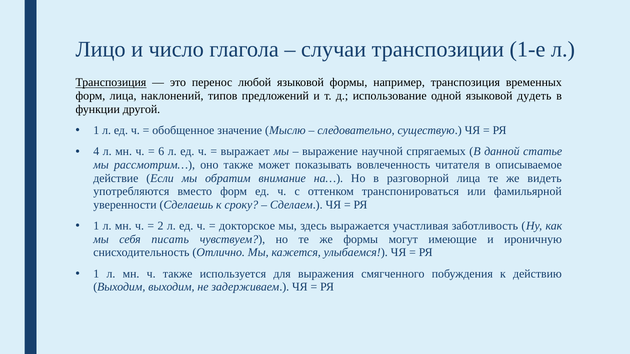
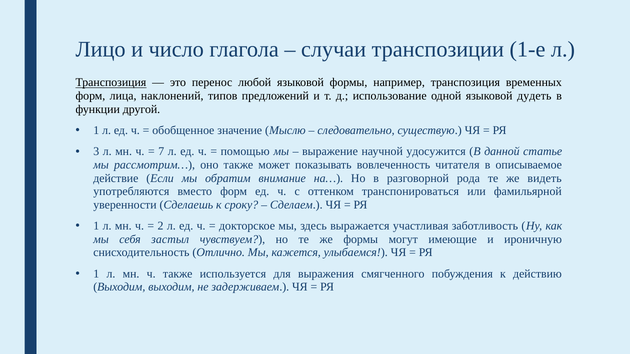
4: 4 -> 3 (96, 152)
6: 6 -> 7 (161, 152)
выражает: выражает -> помощью (245, 152)
спрягаемых: спрягаемых -> удосужится (436, 152)
разговорной лица: лица -> рода (468, 178)
писать: писать -> застыл (170, 239)
